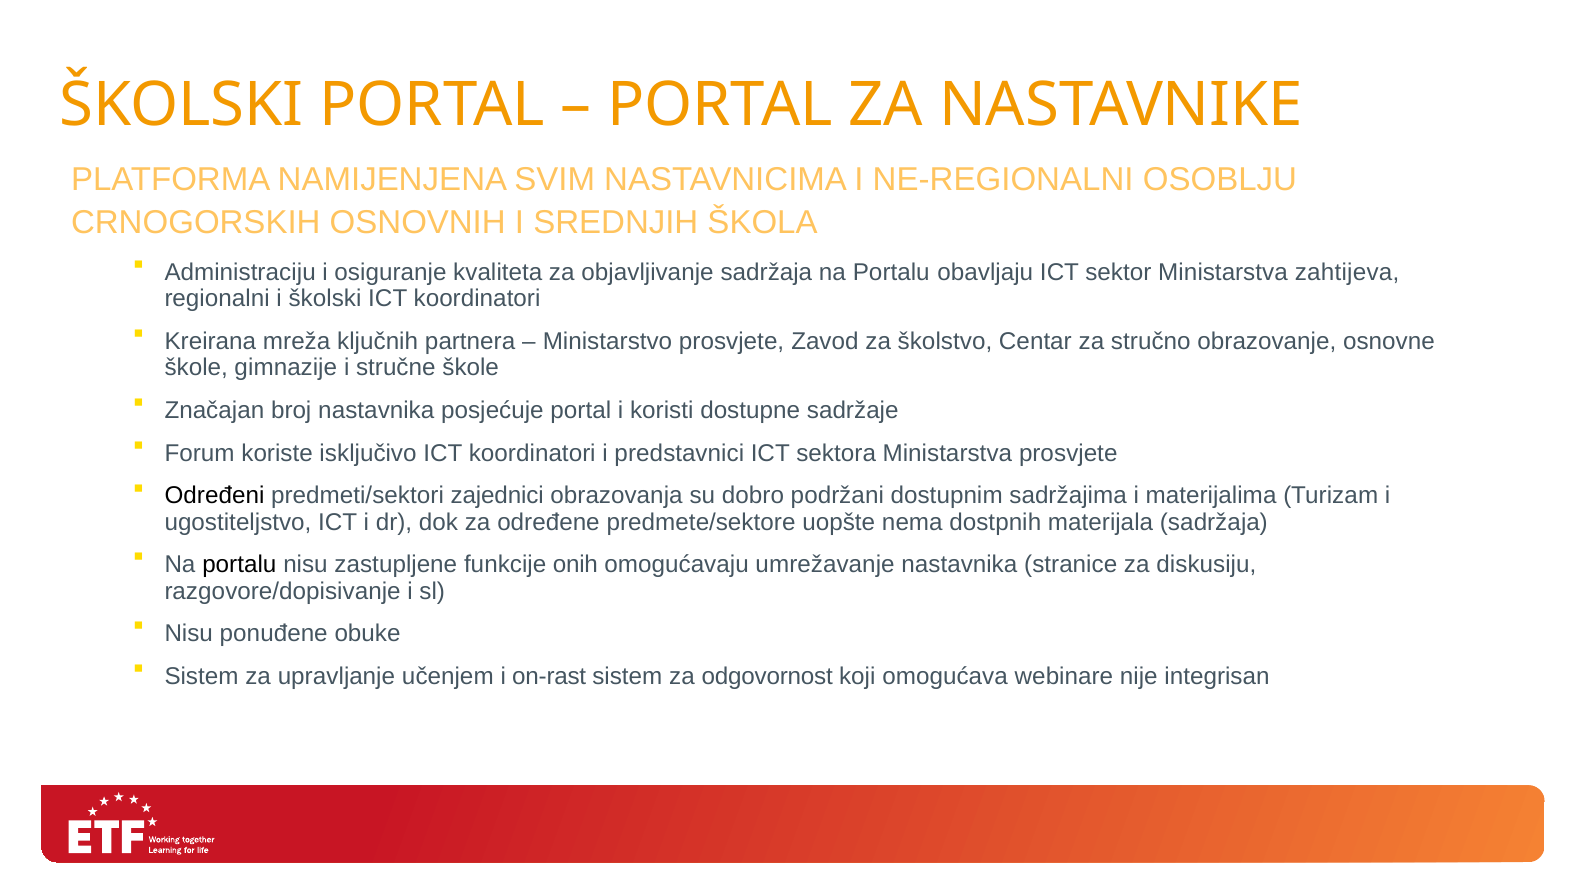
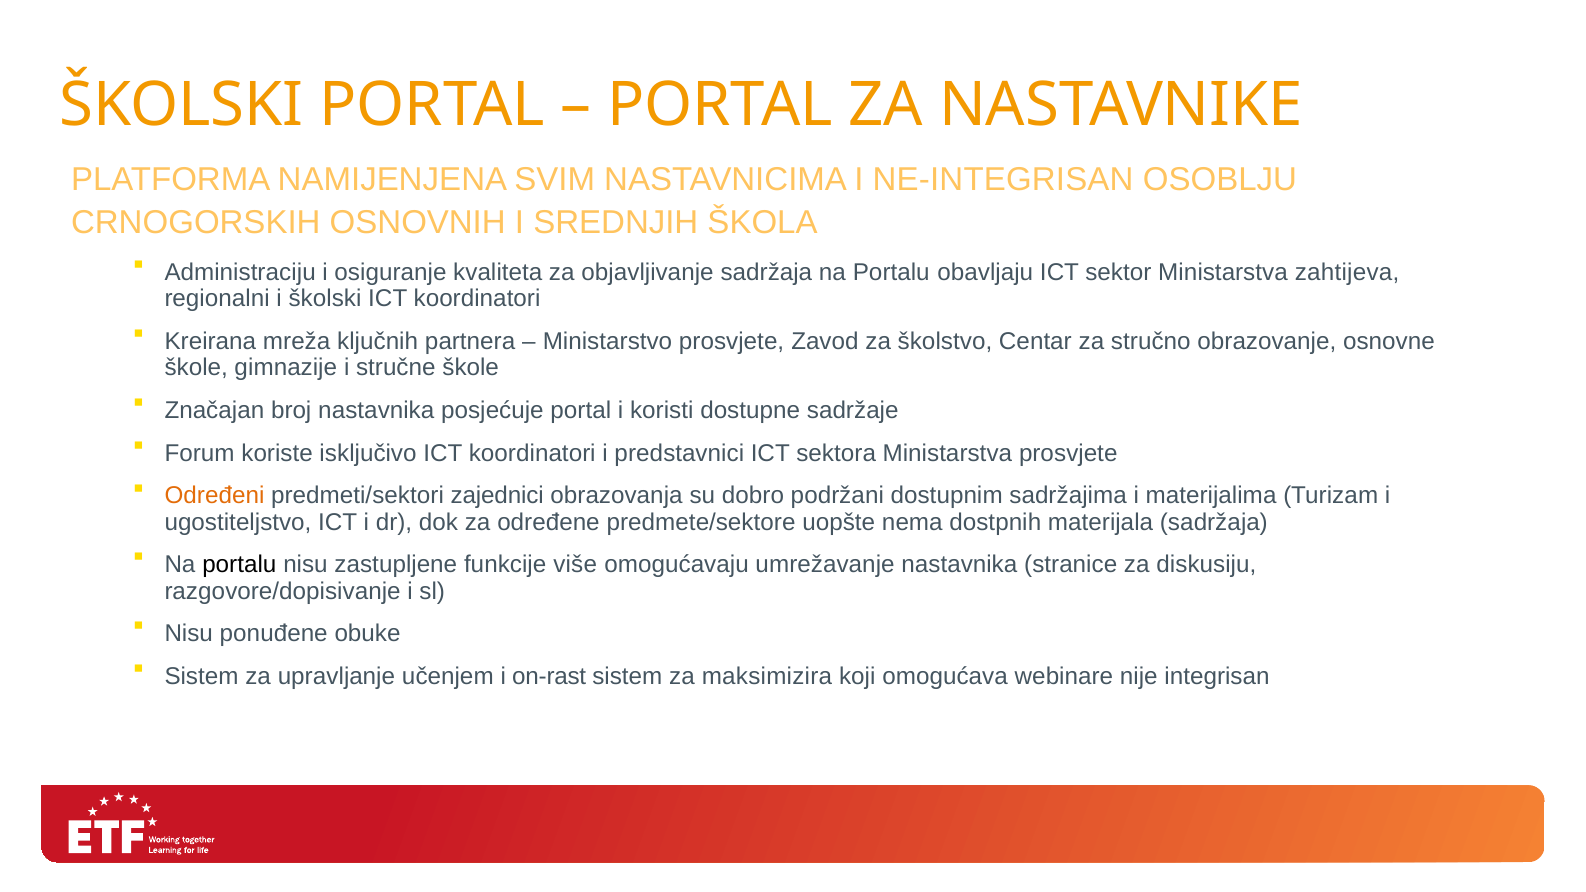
NE-REGIONALNI: NE-REGIONALNI -> NE-INTEGRISAN (1003, 179)
Određeni colour: black -> orange (214, 496)
onih: onih -> više (575, 565)
odgovornost: odgovornost -> maksimizira (767, 677)
